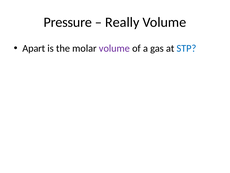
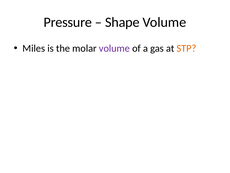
Really: Really -> Shape (122, 22)
Apart: Apart -> Miles (34, 48)
STP colour: blue -> orange (186, 48)
